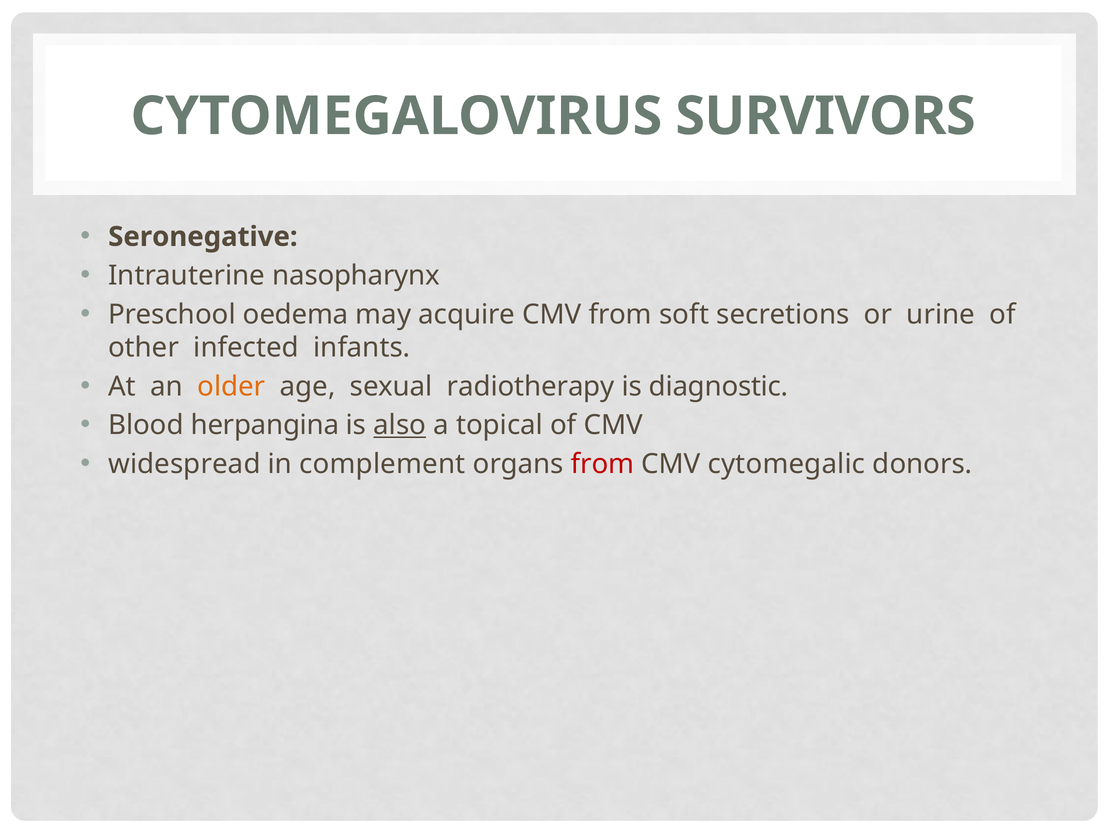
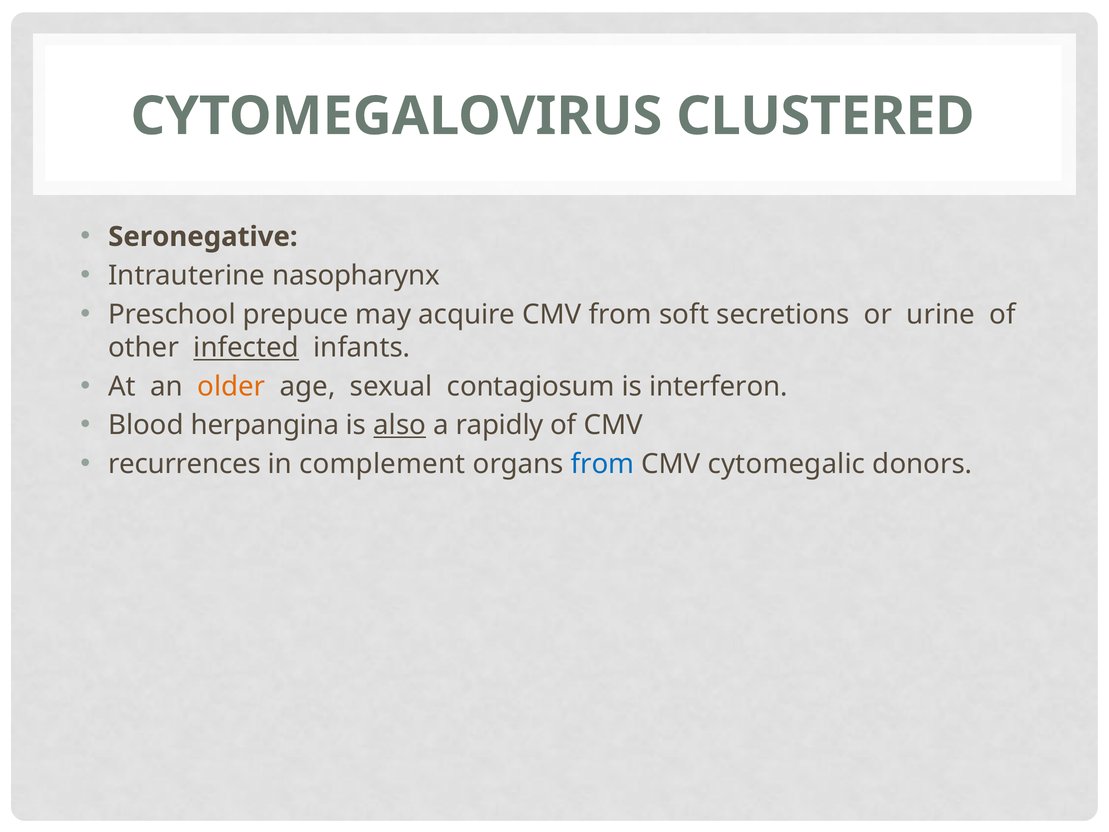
SURVIVORS: SURVIVORS -> CLUSTERED (825, 116)
oedema: oedema -> prepuce (296, 314)
infected underline: none -> present (246, 348)
radiotherapy: radiotherapy -> contagiosum (531, 386)
diagnostic: diagnostic -> interferon (718, 386)
topical: topical -> rapidly (500, 425)
widespread: widespread -> recurrences (185, 464)
from colour: red -> blue (603, 464)
